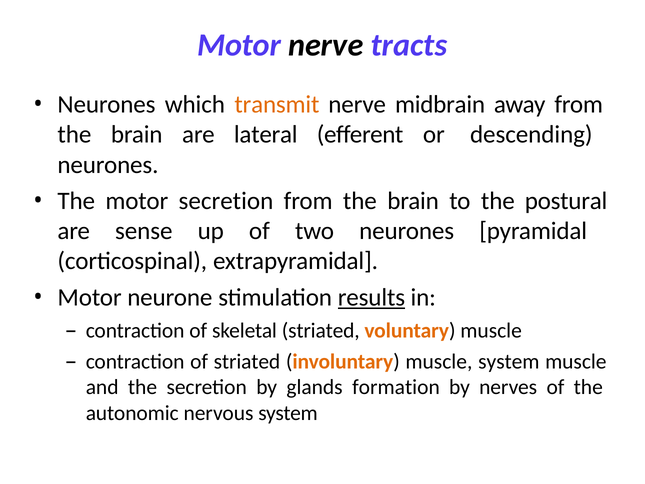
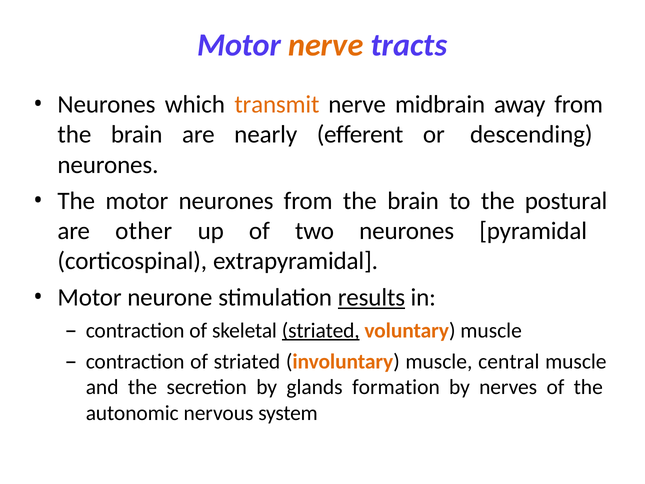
nerve colour: black -> orange (326, 45)
lateral: lateral -> nearly (266, 135)
motor secretion: secretion -> neurones (226, 201)
sense: sense -> other (144, 231)
striated underline: none -> present (321, 330)
muscle system: system -> central (509, 361)
